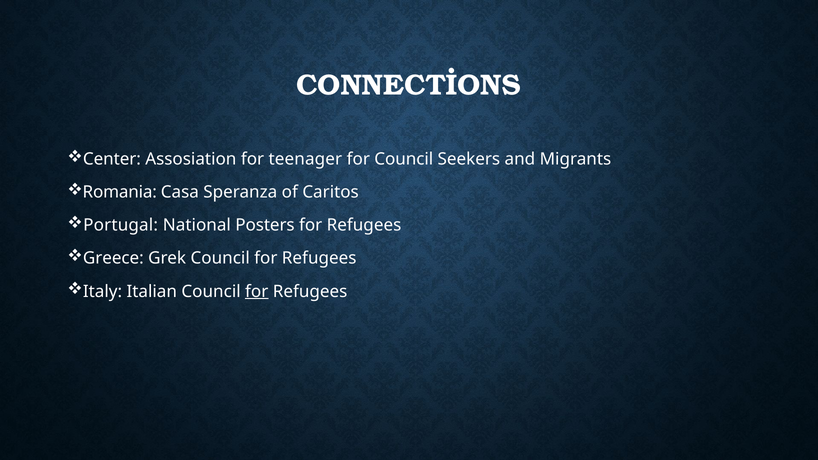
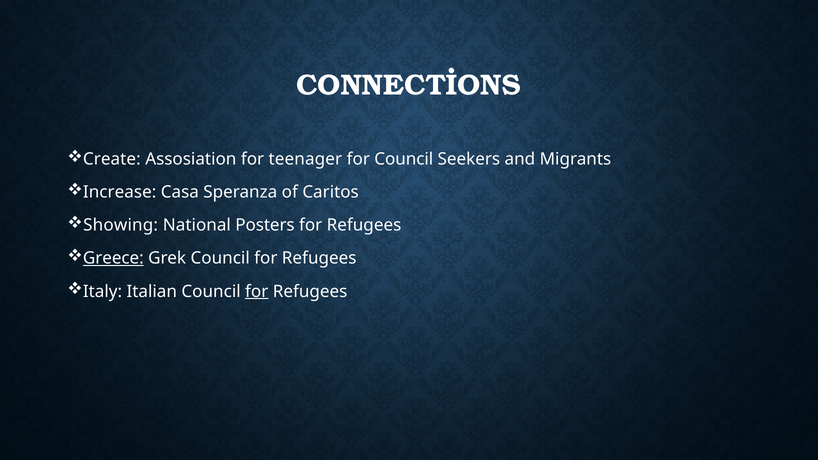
Center: Center -> Create (112, 159)
Romania: Romania -> Increase (120, 192)
Portugal: Portugal -> Showing (121, 225)
Greece underline: none -> present (113, 258)
